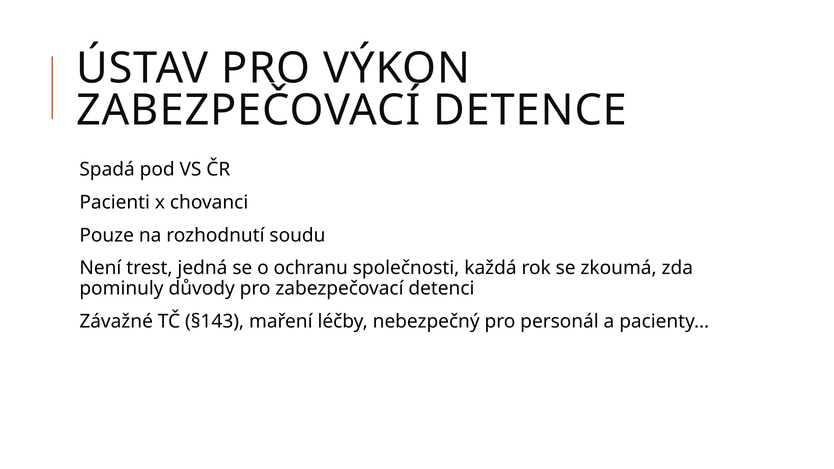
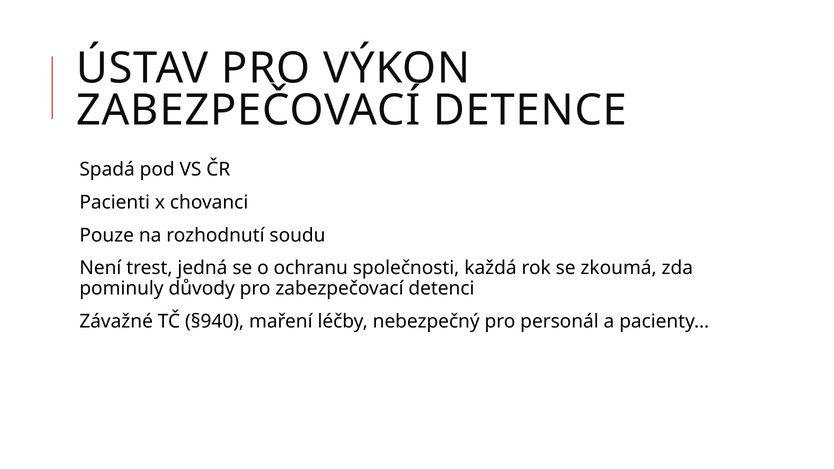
§143: §143 -> §940 (215, 322)
